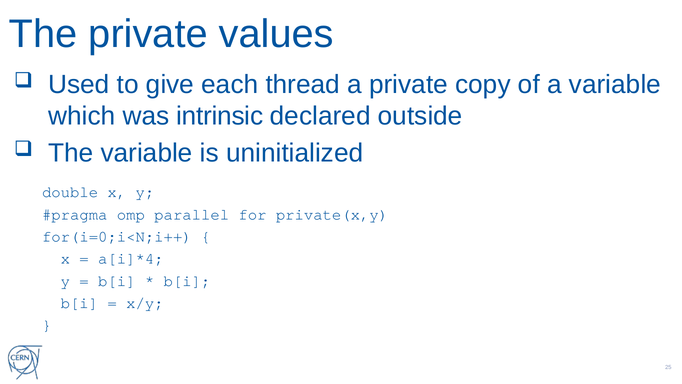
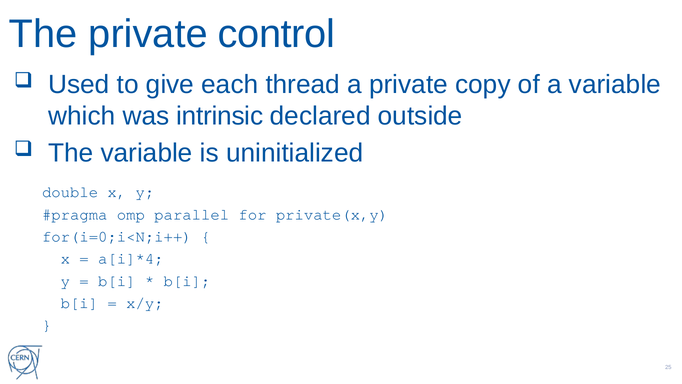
values: values -> control (276, 34)
